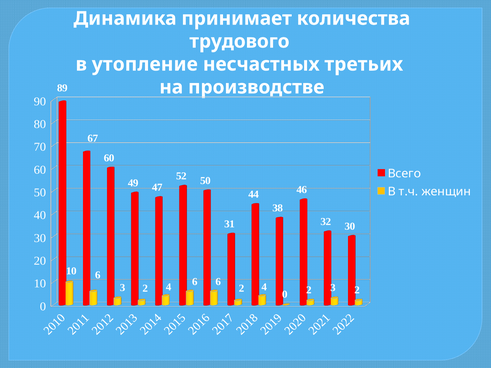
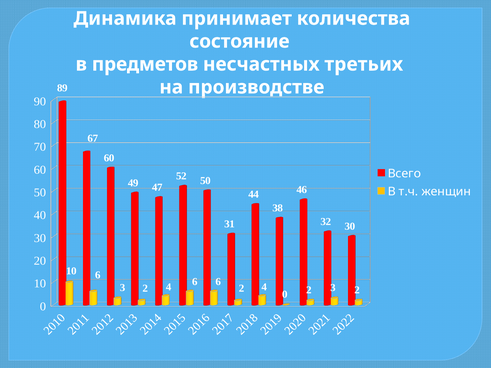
трудового: трудового -> состояние (239, 41)
утопление: утопление -> предметов (145, 64)
